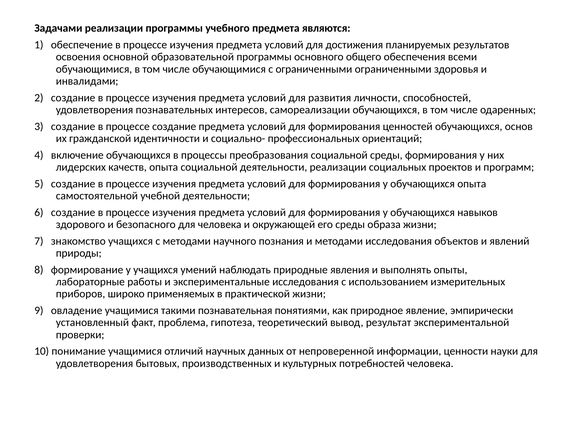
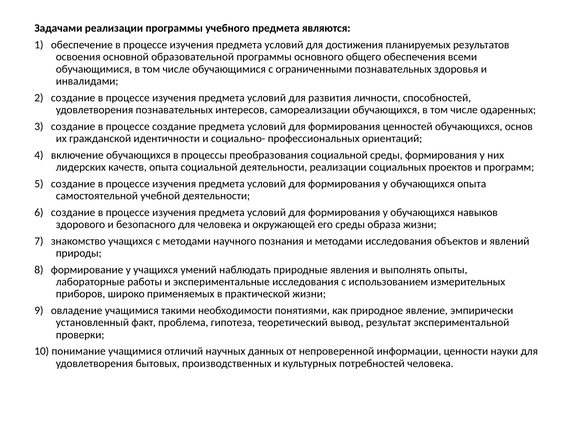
ограниченными ограниченными: ограниченными -> познавательных (393, 69)
познавательная: познавательная -> необходимости (235, 310)
